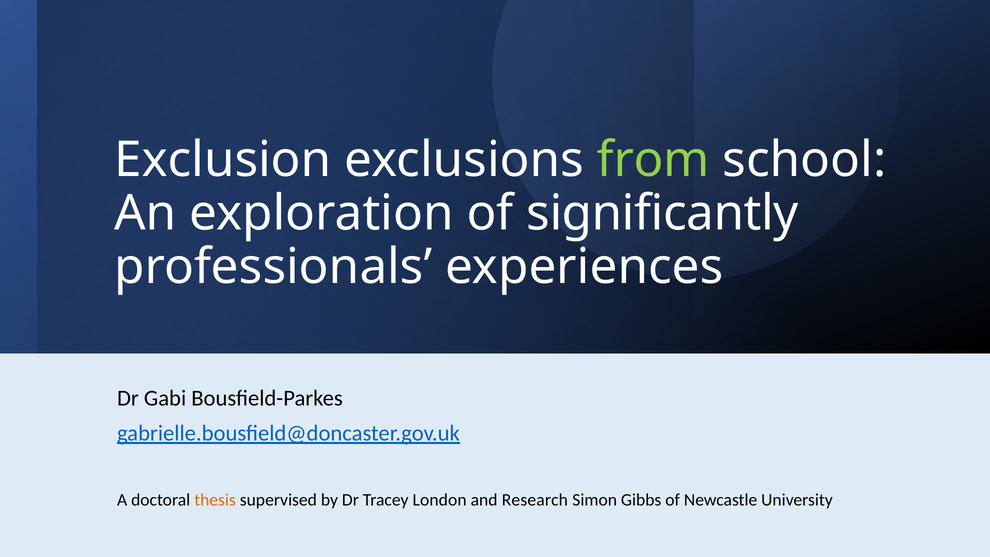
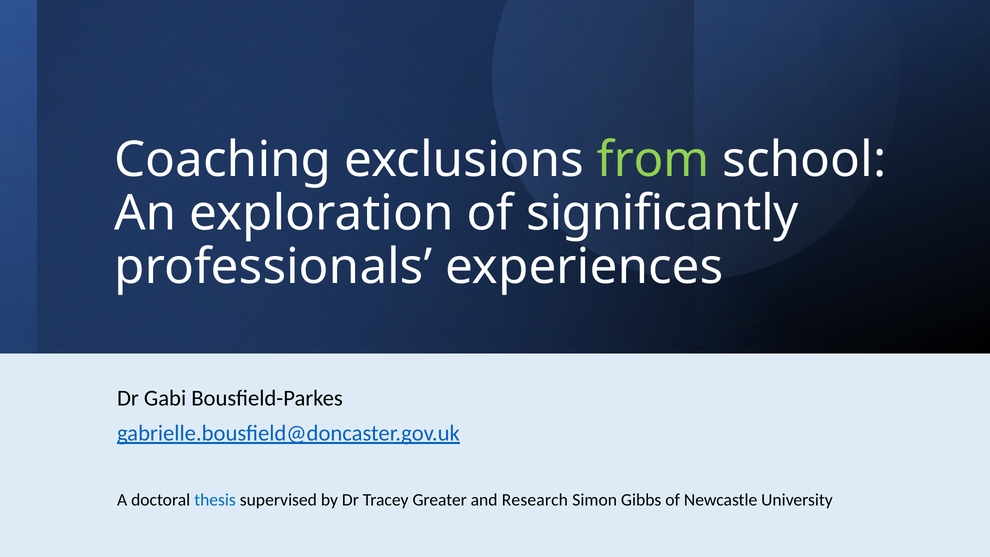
Exclusion: Exclusion -> Coaching (223, 160)
thesis colour: orange -> blue (215, 500)
London: London -> Greater (440, 500)
